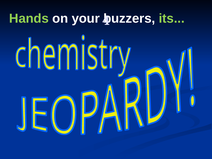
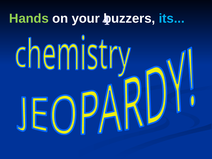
its colour: light green -> light blue (172, 19)
